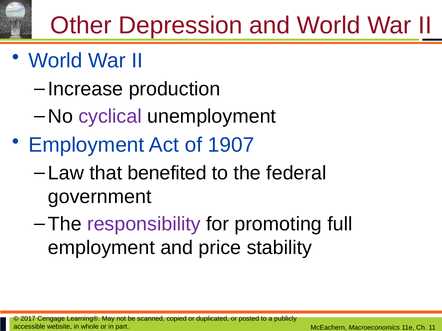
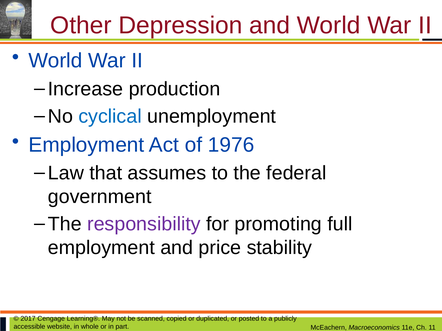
cyclical colour: purple -> blue (110, 117)
1907: 1907 -> 1976 (231, 145)
benefited: benefited -> assumes (167, 173)
